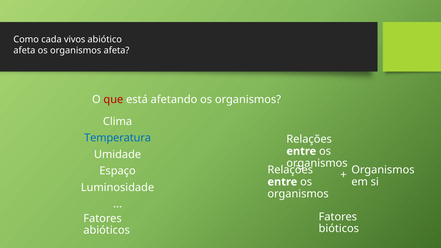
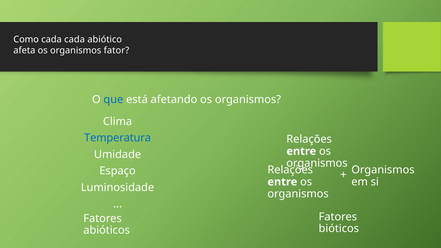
cada vivos: vivos -> cada (75, 40)
organismos afeta: afeta -> fator (116, 51)
que colour: red -> blue (113, 100)
